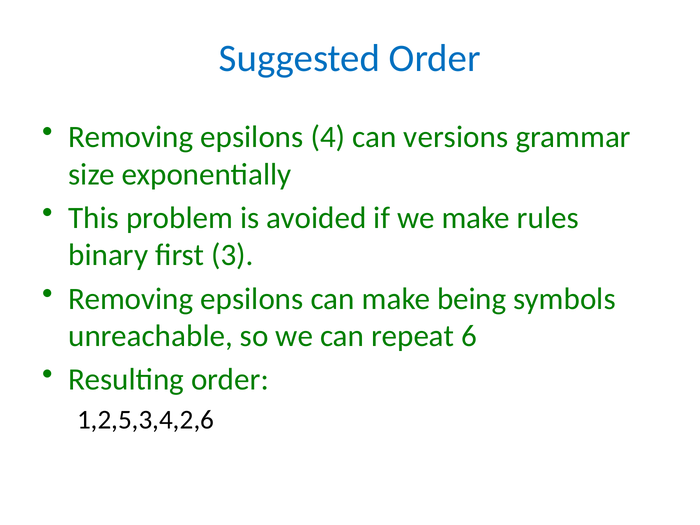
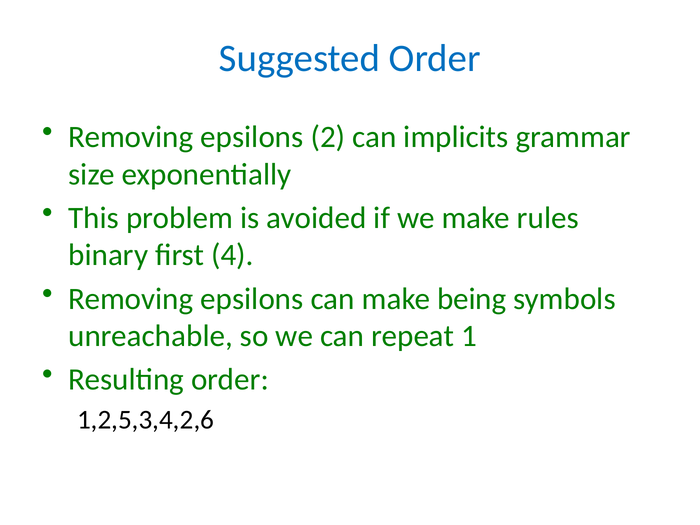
4: 4 -> 2 (328, 137)
versions: versions -> implicits (456, 137)
3: 3 -> 4 (232, 255)
6: 6 -> 1 (469, 336)
